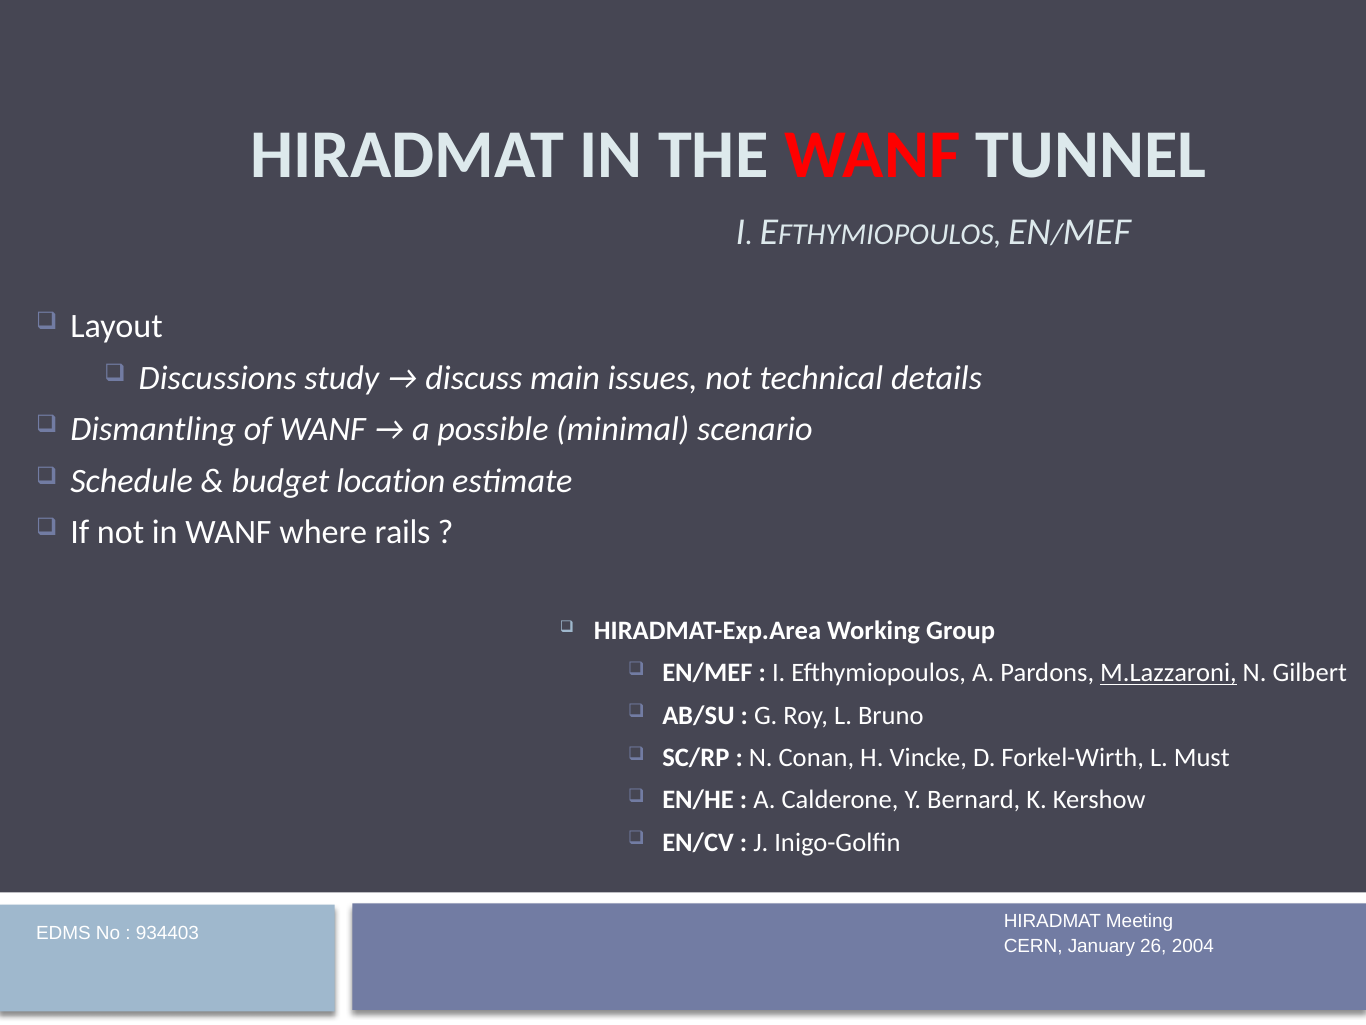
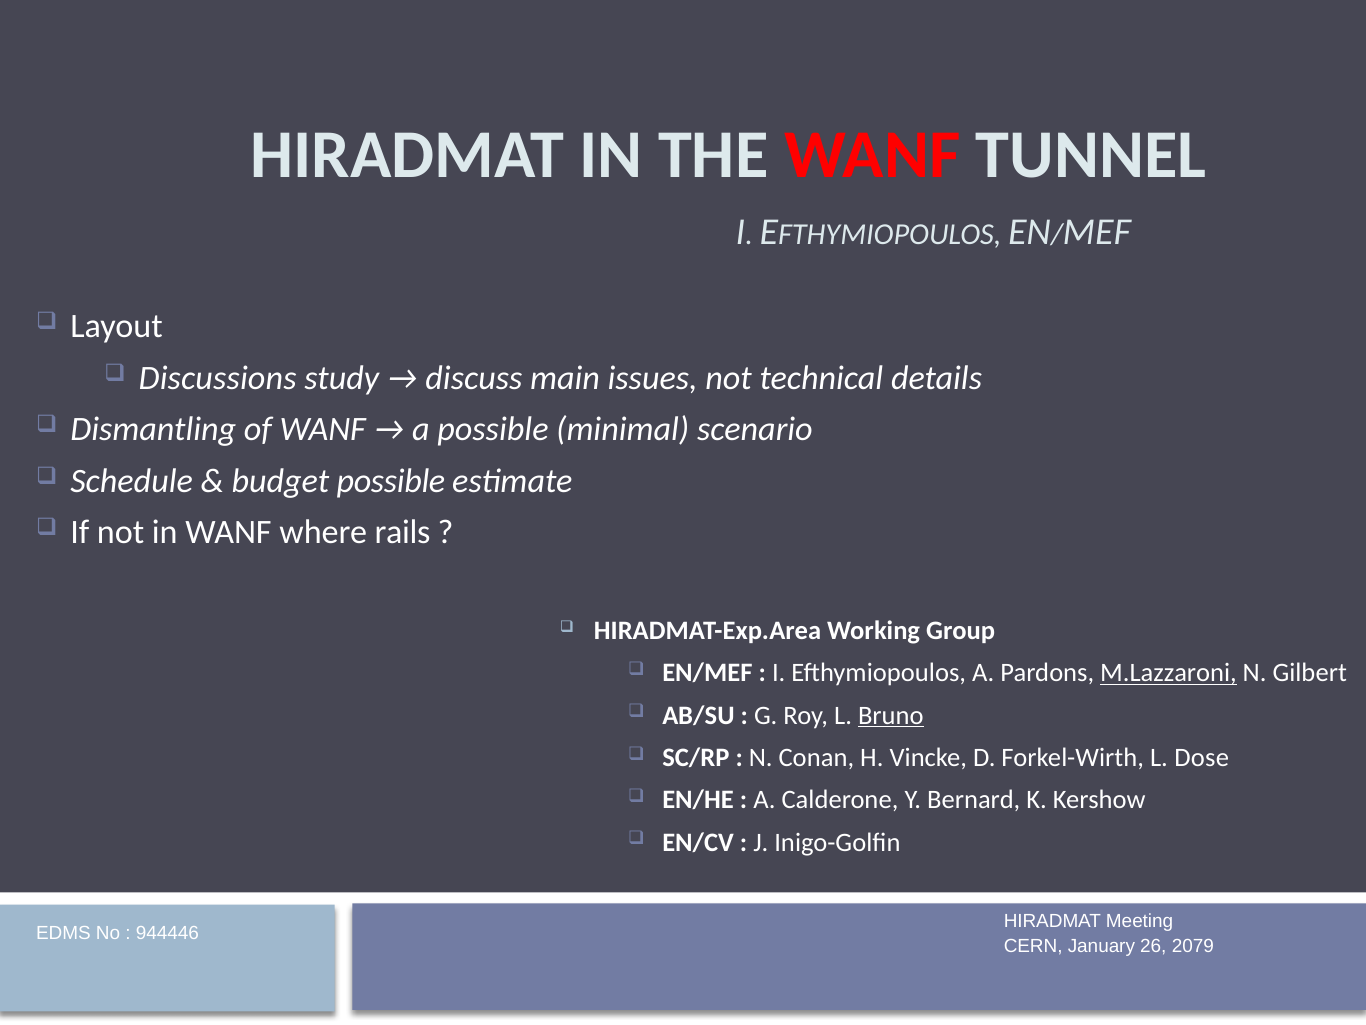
budget location: location -> possible (391, 481)
Bruno underline: none -> present (891, 715)
Must: Must -> Dose (1202, 757)
934403: 934403 -> 944446 (167, 932)
2004: 2004 -> 2079 (1193, 946)
